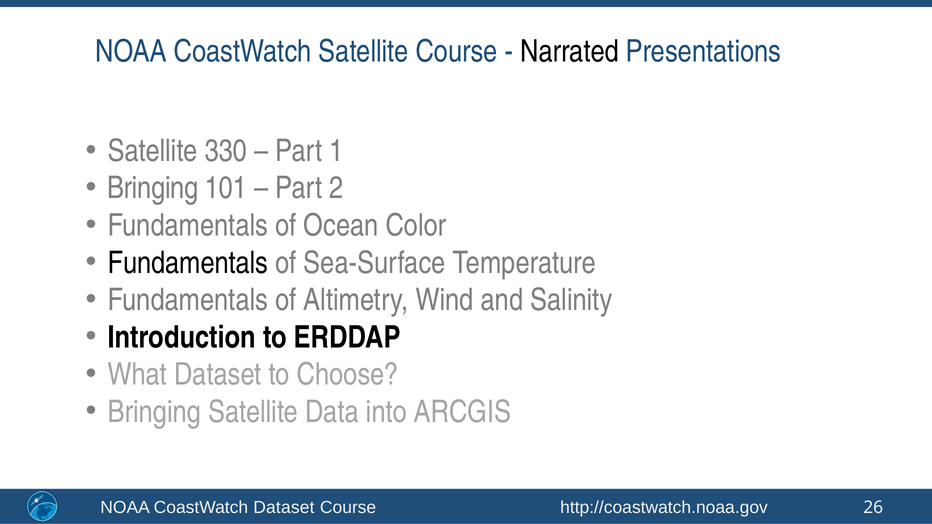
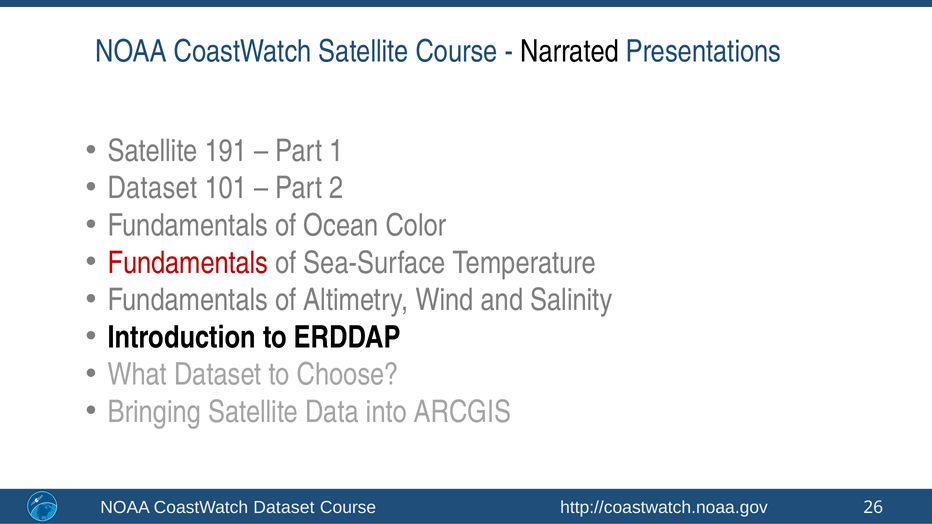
330: 330 -> 191 (226, 151)
Bringing: Bringing -> Dataset (152, 188)
Fundamentals colour: black -> red (188, 263)
